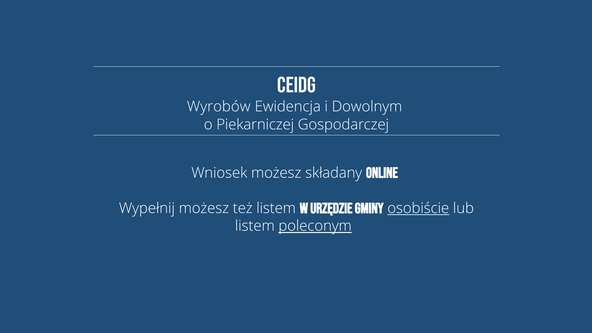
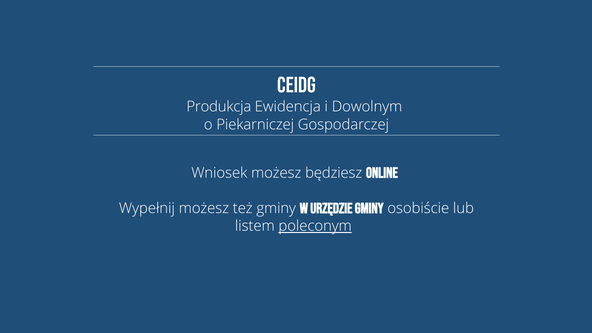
Wyrobów: Wyrobów -> Produkcja (219, 107)
składany: składany -> będziesz (334, 173)
też listem: listem -> gminy (276, 208)
osobiście underline: present -> none (418, 208)
